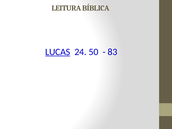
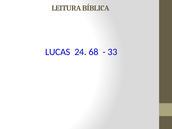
LUCAS underline: present -> none (58, 52)
50: 50 -> 68 (93, 52)
83: 83 -> 33 (113, 52)
